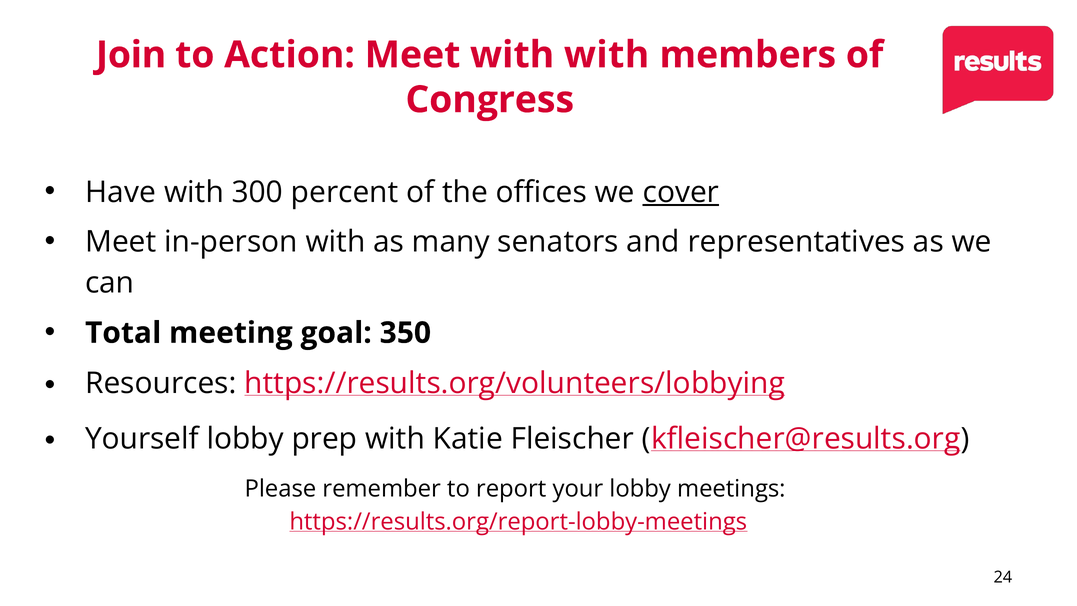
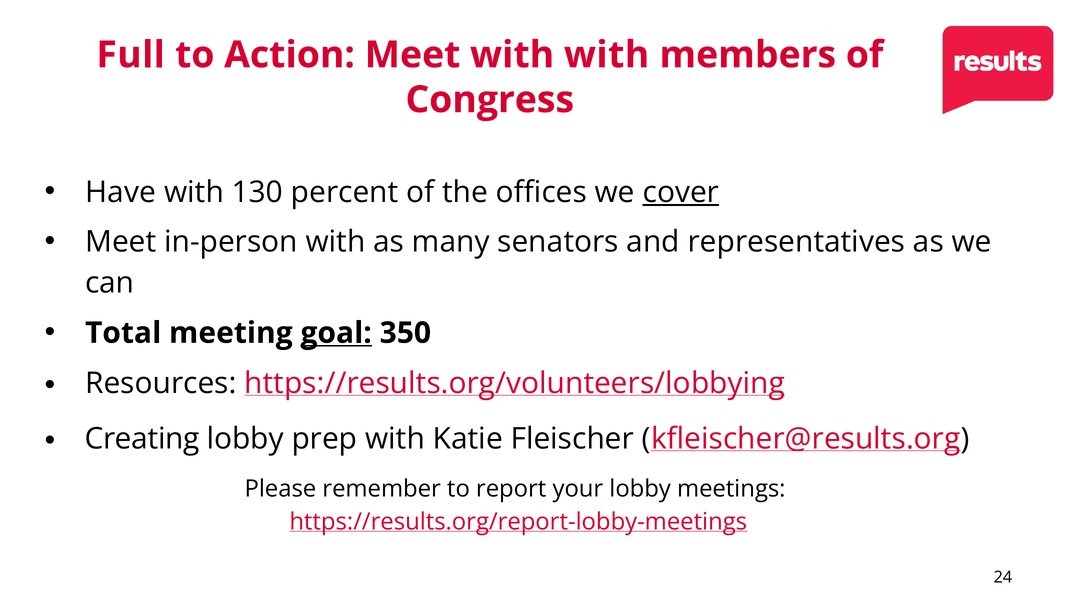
Join: Join -> Full (131, 55)
300: 300 -> 130 (257, 192)
goal underline: none -> present (336, 333)
Yourself: Yourself -> Creating (142, 439)
